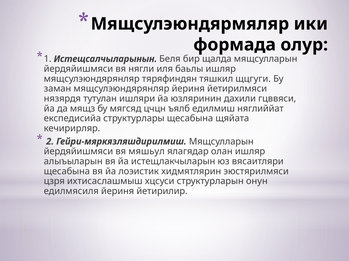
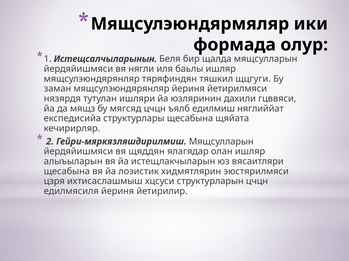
мяшьул: мяшьул -> щяддян (147, 152)
структурларын онун: онун -> цчцн (257, 182)
